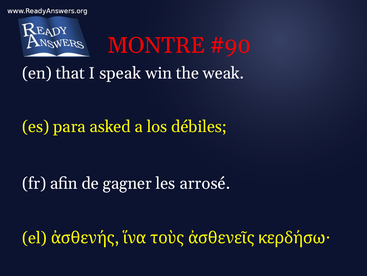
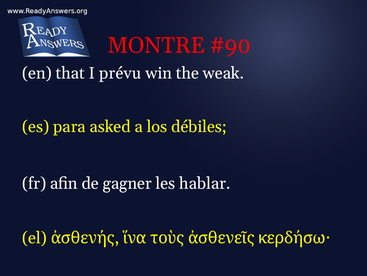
speak: speak -> prévu (120, 73)
arrosé: arrosé -> hablar (205, 183)
